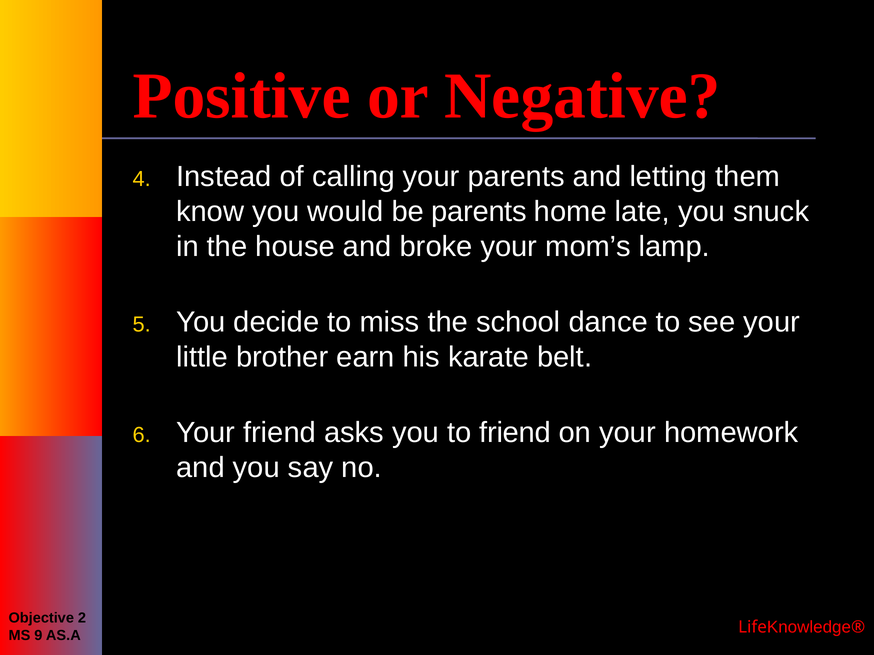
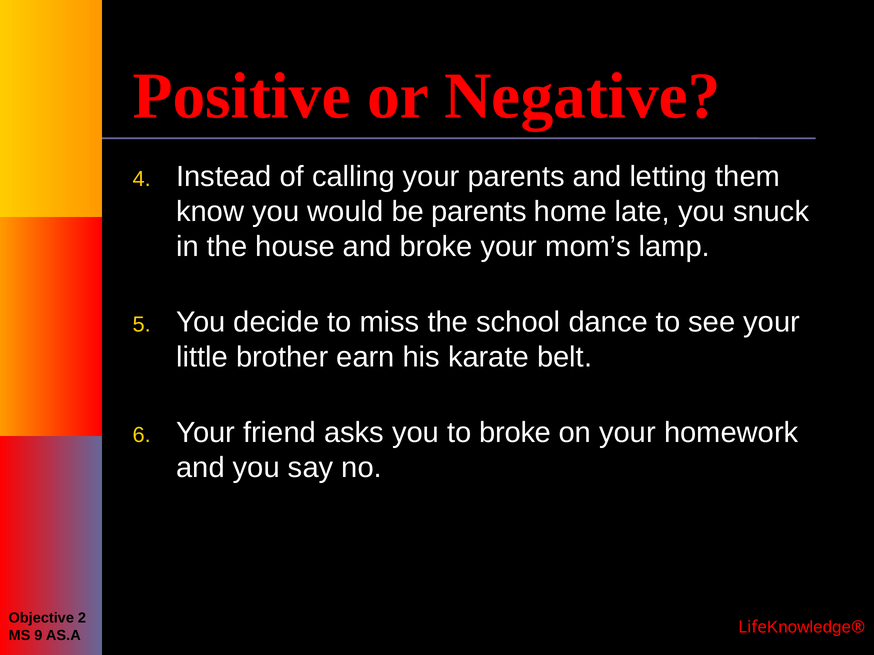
to friend: friend -> broke (515, 433)
